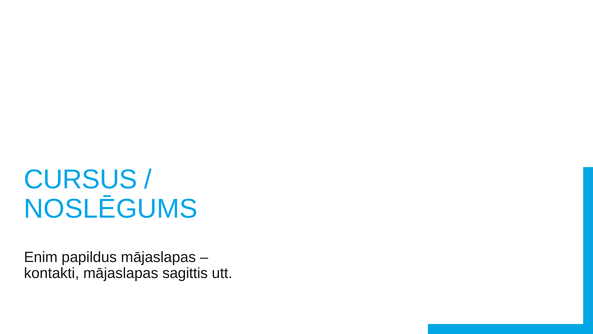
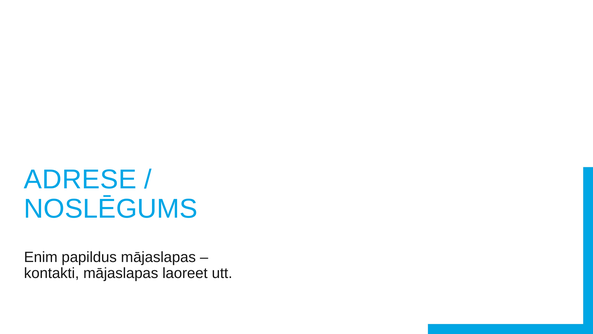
CURSUS: CURSUS -> ADRESE (80, 179)
sagittis: sagittis -> laoreet (185, 273)
